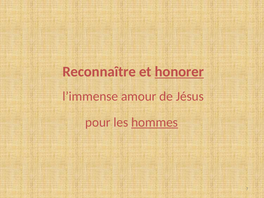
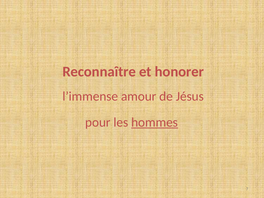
honorer underline: present -> none (179, 72)
